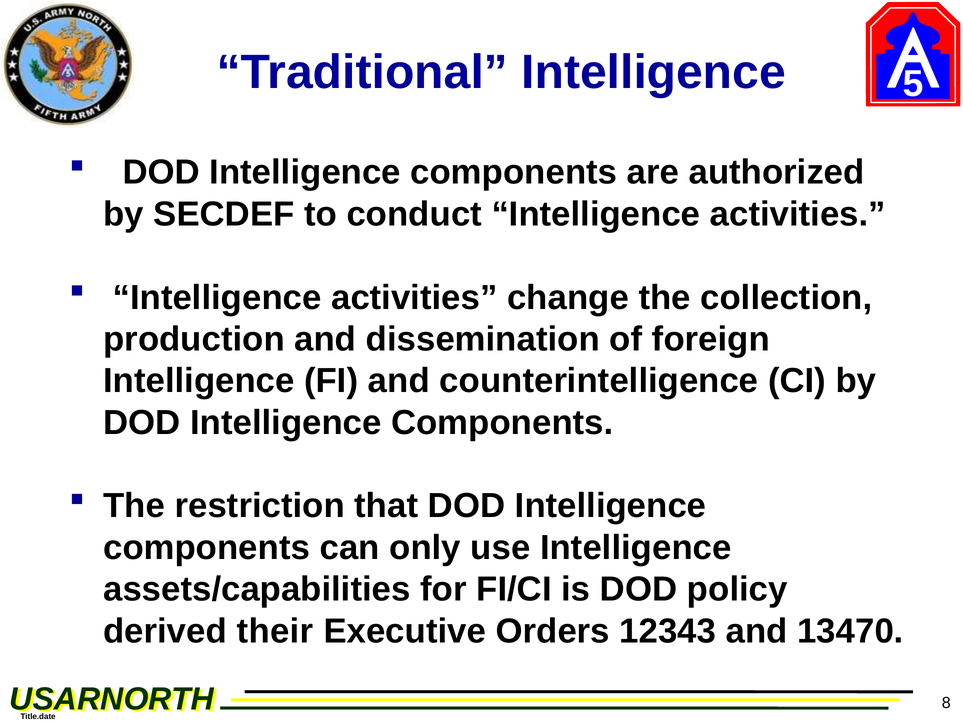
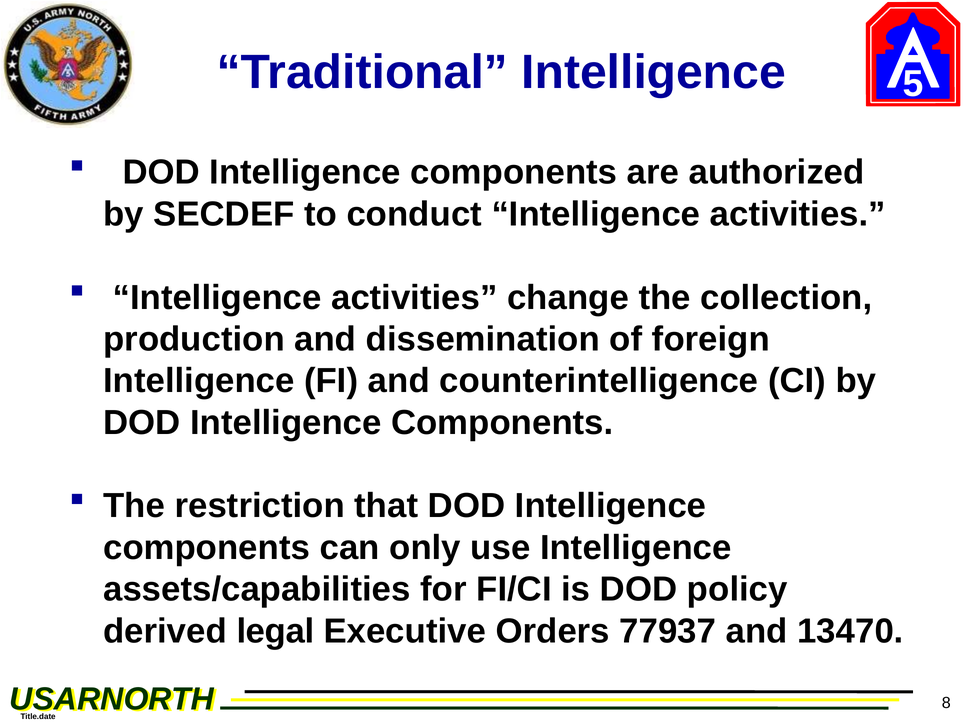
their: their -> legal (275, 631)
12343: 12343 -> 77937 (668, 631)
